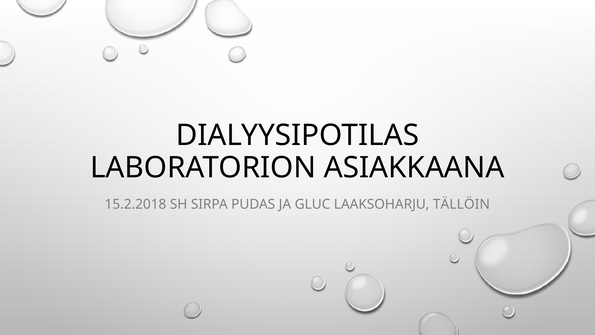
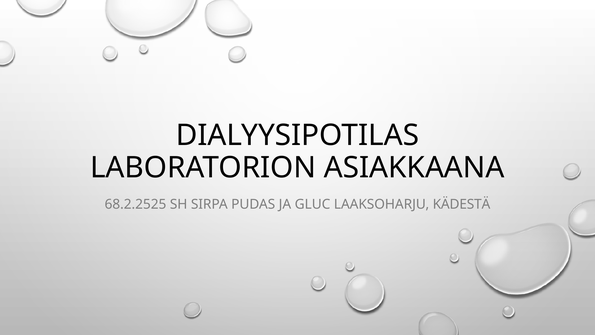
15.2.2018: 15.2.2018 -> 68.2.2525 (135, 204)
TÄLLÖIN: TÄLLÖIN -> KÄDESTÄ (461, 204)
